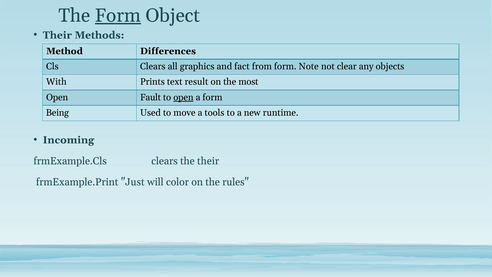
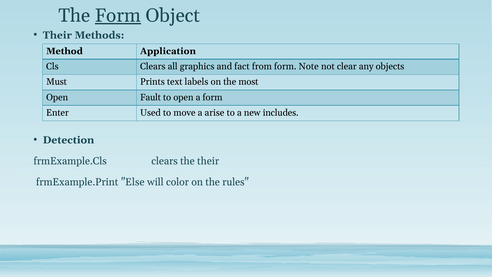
Differences: Differences -> Application (168, 51)
With: With -> Must (57, 82)
result: result -> labels (197, 82)
open underline: present -> none (183, 97)
Being: Being -> Enter (57, 113)
tools: tools -> arise (214, 113)
runtime: runtime -> includes (281, 113)
Incoming: Incoming -> Detection (68, 140)
Just: Just -> Else (133, 182)
